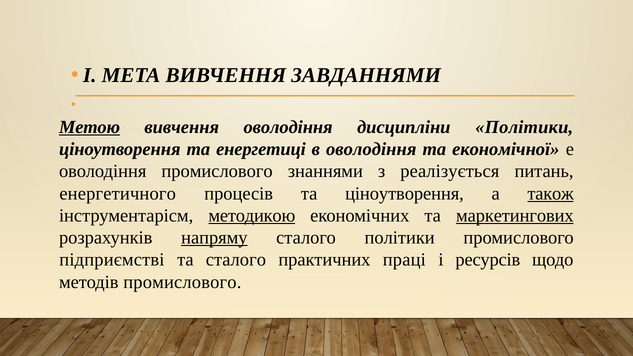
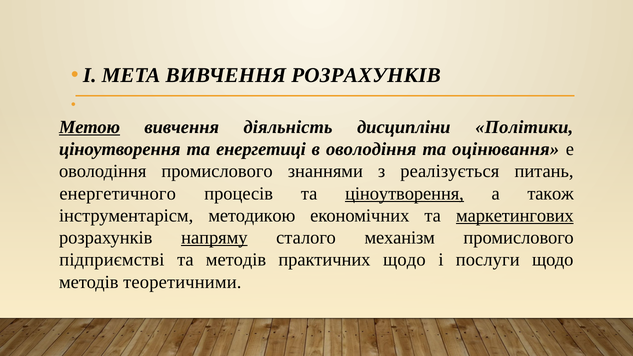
ВИВЧЕННЯ ЗАВДАННЯМИ: ЗАВДАННЯМИ -> РОЗРАХУНКІВ (366, 75)
вивчення оволодіння: оволодіння -> діяльність (288, 127)
економічної: економічної -> оцінювання (506, 149)
ціноутворення underline: none -> present (404, 193)
також underline: present -> none (551, 193)
методикою underline: present -> none (252, 216)
сталого політики: політики -> механізм (400, 238)
та сталого: сталого -> методів (236, 260)
практичних праці: праці -> щодо (404, 260)
ресурсів: ресурсів -> послуги (488, 260)
методів промислового: промислового -> теоретичними (182, 282)
